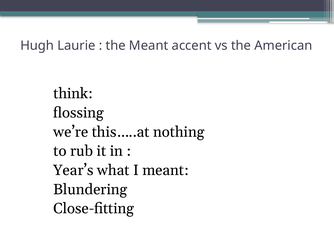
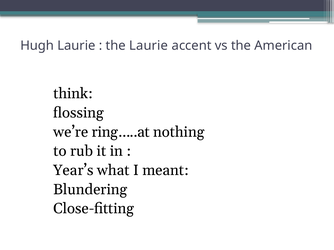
the Meant: Meant -> Laurie (149, 46)
this…..at: this…..at -> ring…..at (121, 132)
